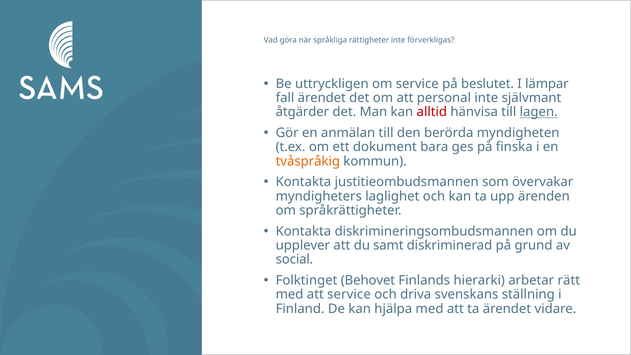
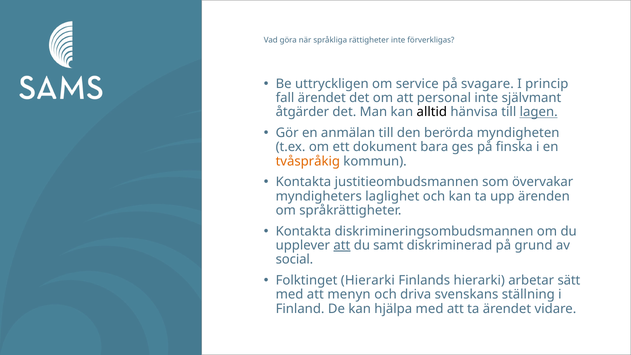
beslutet: beslutet -> svagare (487, 84)
lämpar: lämpar -> princip (547, 84)
alltid colour: red -> black (432, 112)
att underline: none -> present (342, 245)
Folktinget Behovet: Behovet -> Hierarki (368, 280)
rätt: rätt -> sätt (569, 280)
att service: service -> menyn (349, 295)
